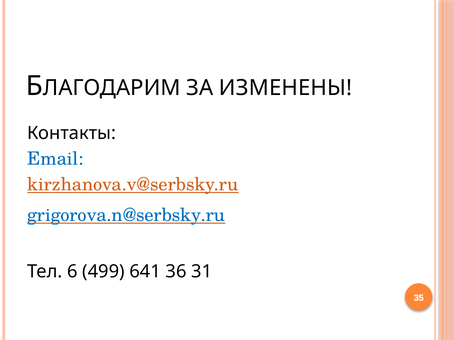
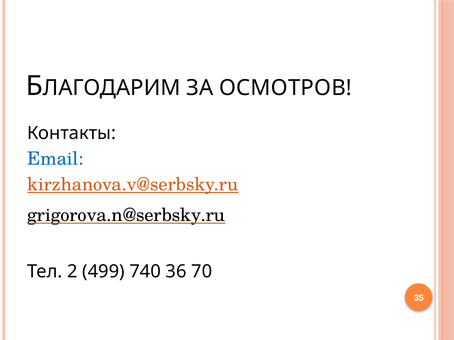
ИЗМЕНЕНЫ: ИЗМЕНЕНЫ -> ОСМОТРОВ (285, 88)
grigorova.n@serbsky.ru colour: blue -> black (126, 216)
6: 6 -> 2 (72, 272)
641: 641 -> 740 (145, 272)
31: 31 -> 70 (202, 272)
